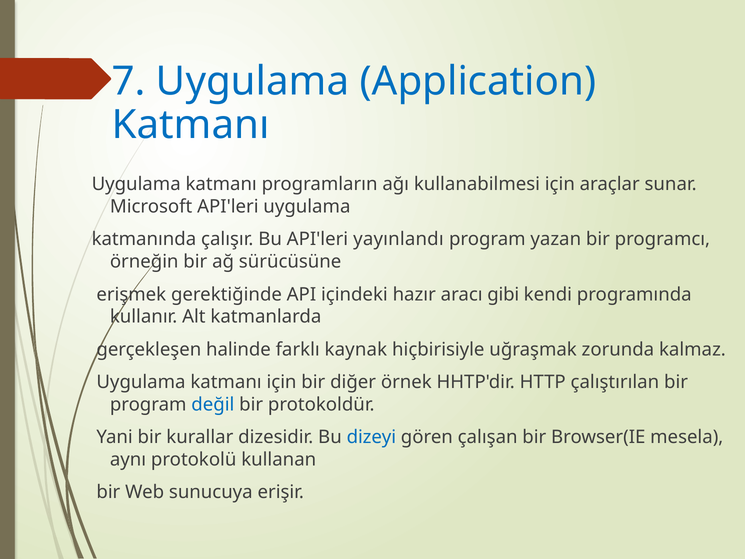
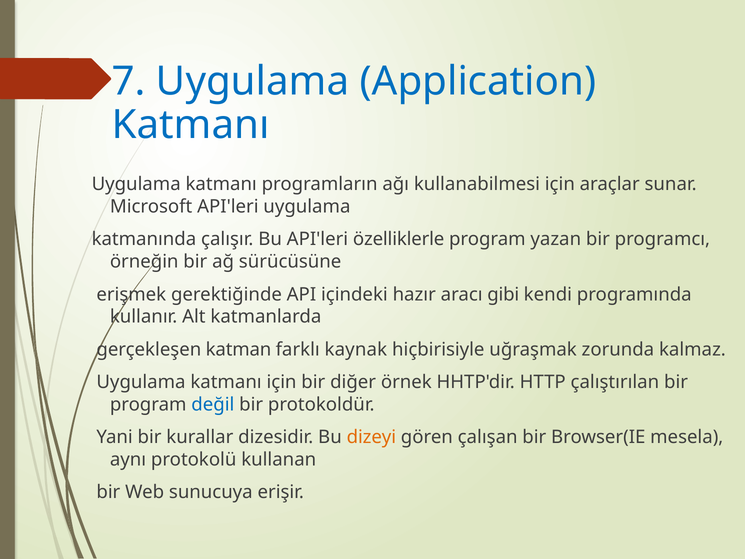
yayınlandı: yayınlandı -> özelliklerle (399, 239)
halinde: halinde -> katman (239, 349)
dizeyi colour: blue -> orange (371, 437)
